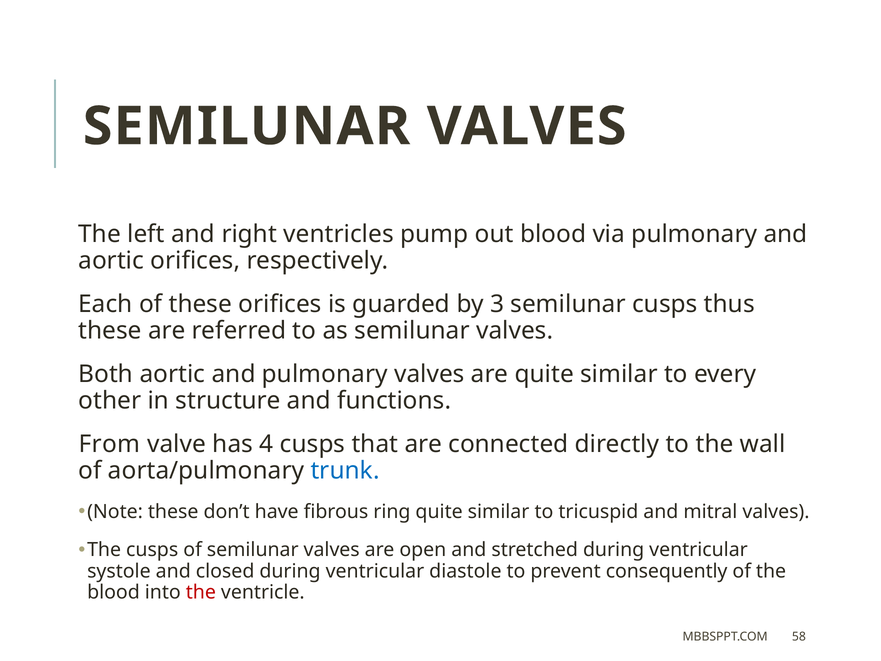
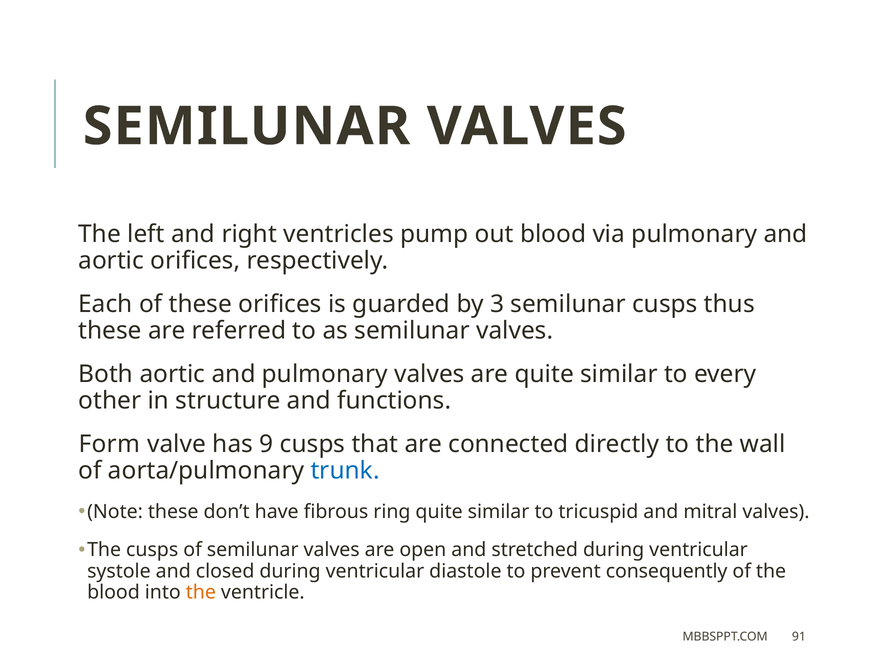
From: From -> Form (109, 444)
4: 4 -> 9 (266, 444)
the colour: red -> orange (201, 592)
58: 58 -> 91 (799, 637)
